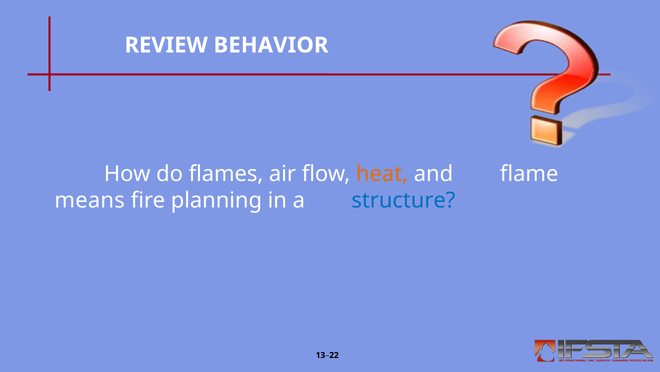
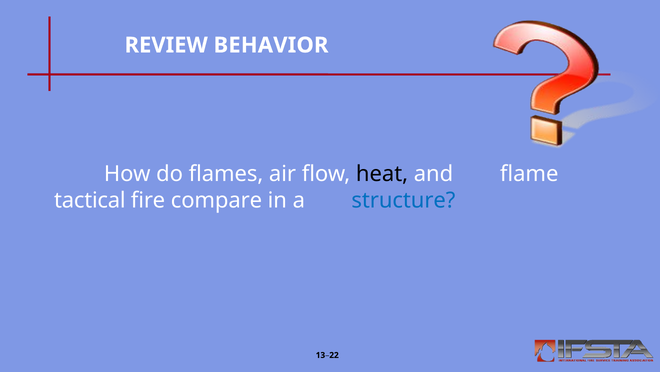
heat colour: orange -> black (382, 174)
means: means -> tactical (90, 200)
planning: planning -> compare (216, 200)
